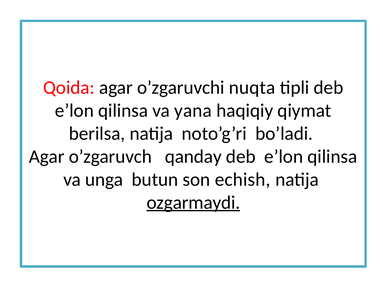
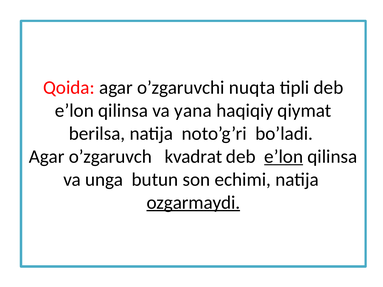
qanday: qanday -> kvadrat (193, 157)
e’lon underline: none -> present (284, 157)
echish: echish -> echimi (243, 180)
